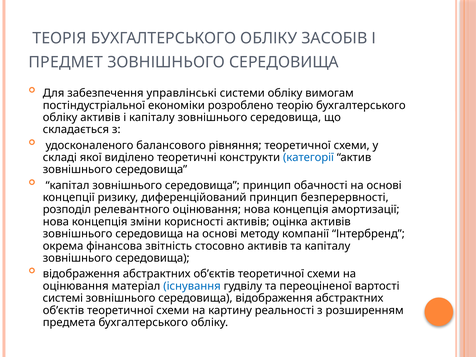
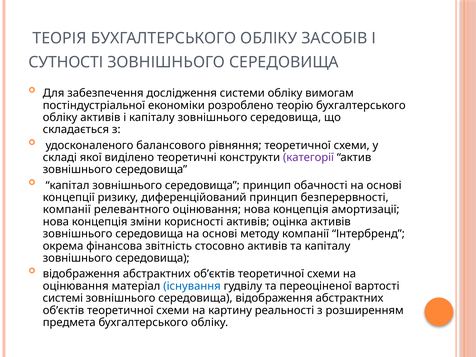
ПРЕДМЕТ: ПРЕДМЕТ -> СУТНОСТІ (66, 62)
управлінські: управлінські -> дослідження (182, 93)
категорії colour: blue -> purple (308, 157)
розподіл: розподіл -> компанії (67, 210)
